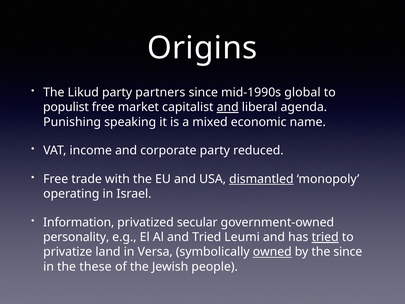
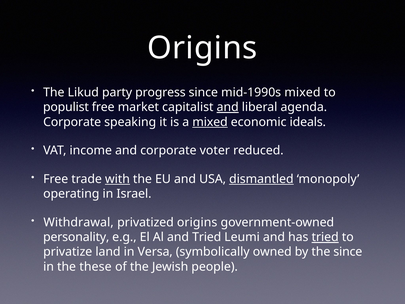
partners: partners -> progress (160, 92)
mid-1990s global: global -> mixed (302, 92)
Punishing: Punishing -> Corporate (72, 122)
mixed underline: none -> present (210, 122)
name: name -> ideals (308, 122)
corporate party: party -> voter (215, 150)
with underline: none -> present (117, 179)
Information: Information -> Withdrawal (79, 222)
privatized secular: secular -> origins (197, 222)
owned underline: present -> none (272, 252)
